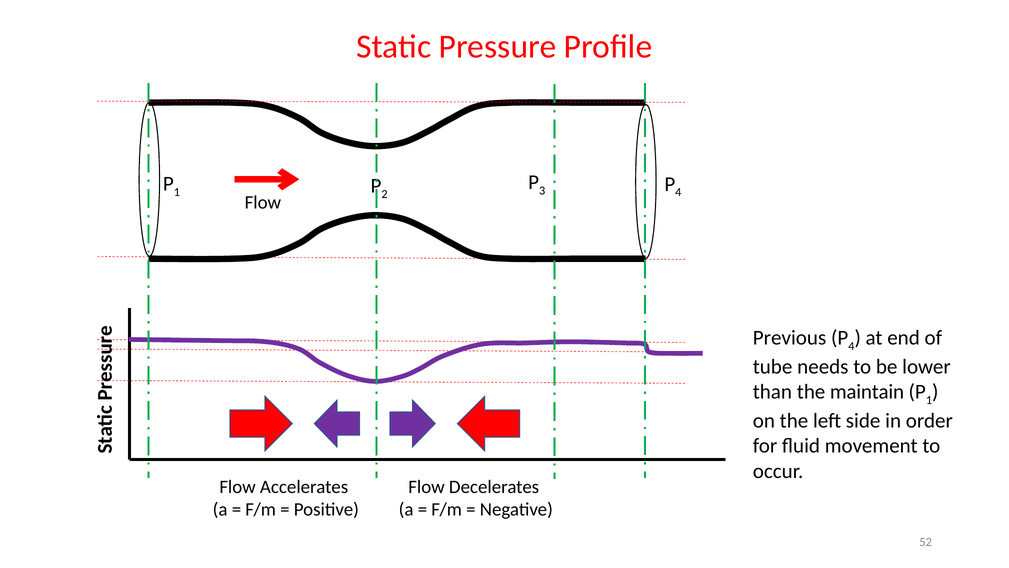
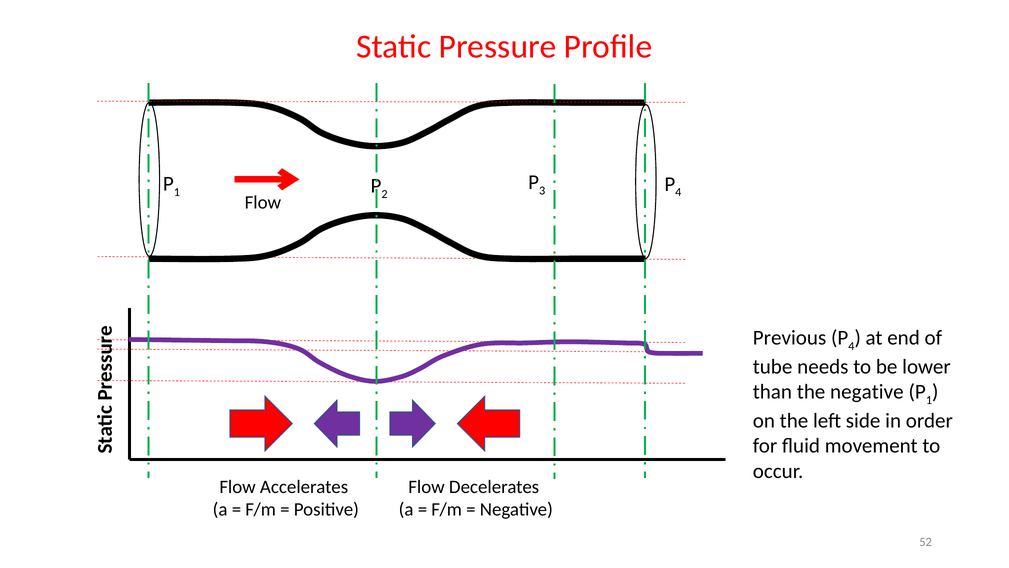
the maintain: maintain -> negative (867, 392)
